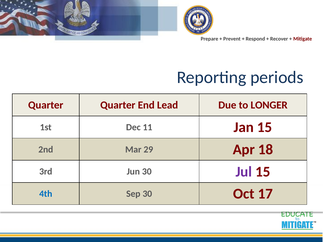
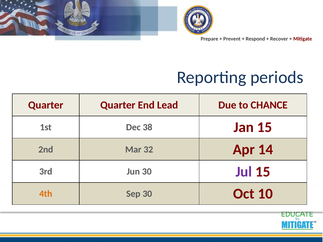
LONGER: LONGER -> CHANCE (269, 105)
11: 11 -> 38 (148, 127)
29: 29 -> 32 (148, 150)
18: 18 -> 14 (266, 150)
4th colour: blue -> orange (46, 194)
17: 17 -> 10 (265, 194)
